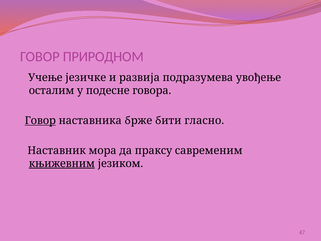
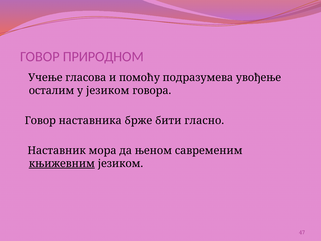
језичке: језичке -> гласова (86, 78)
развија: развија -> помоћу (139, 78)
у подесне: подесне -> језиком (108, 91)
Говор underline: present -> none (40, 121)
праксу: праксу -> њеном (153, 150)
